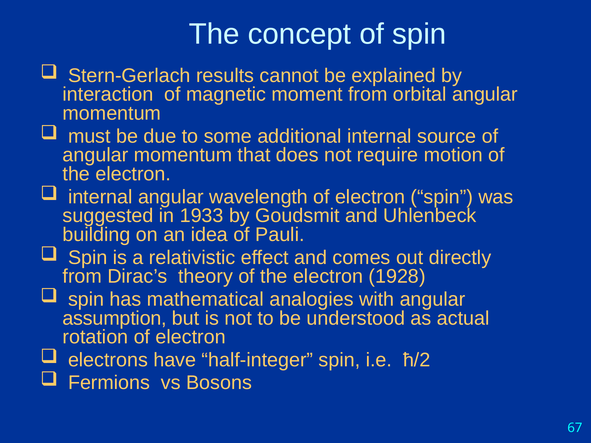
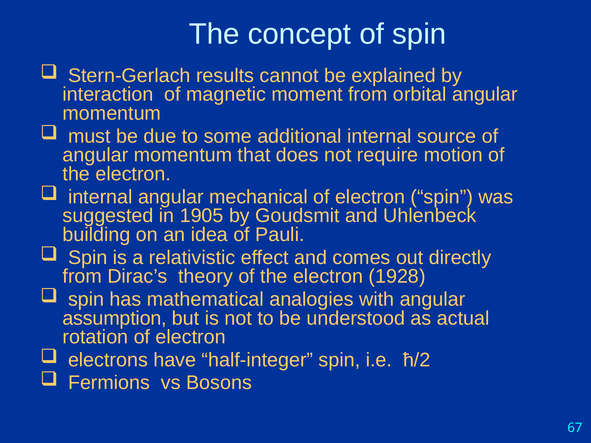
wavelength: wavelength -> mechanical (259, 197)
1933: 1933 -> 1905 (202, 216)
